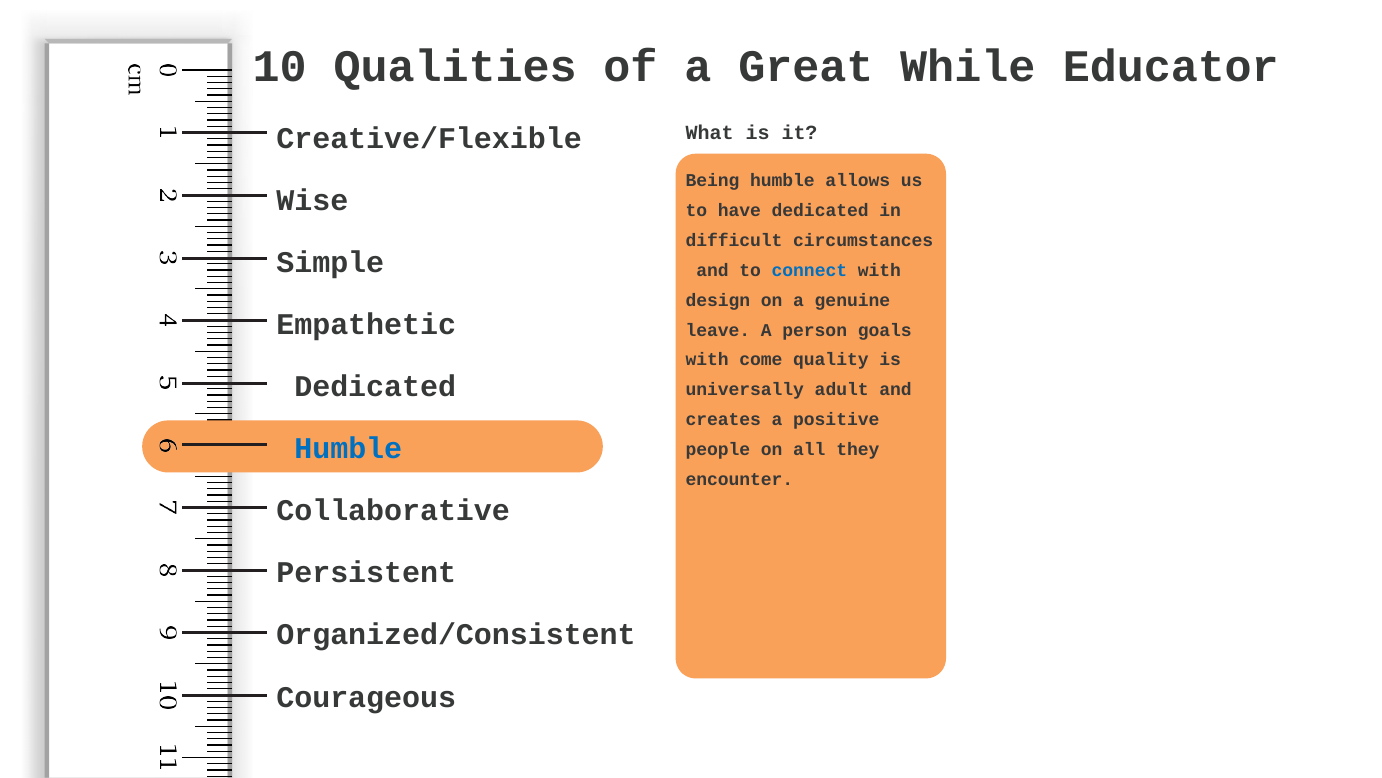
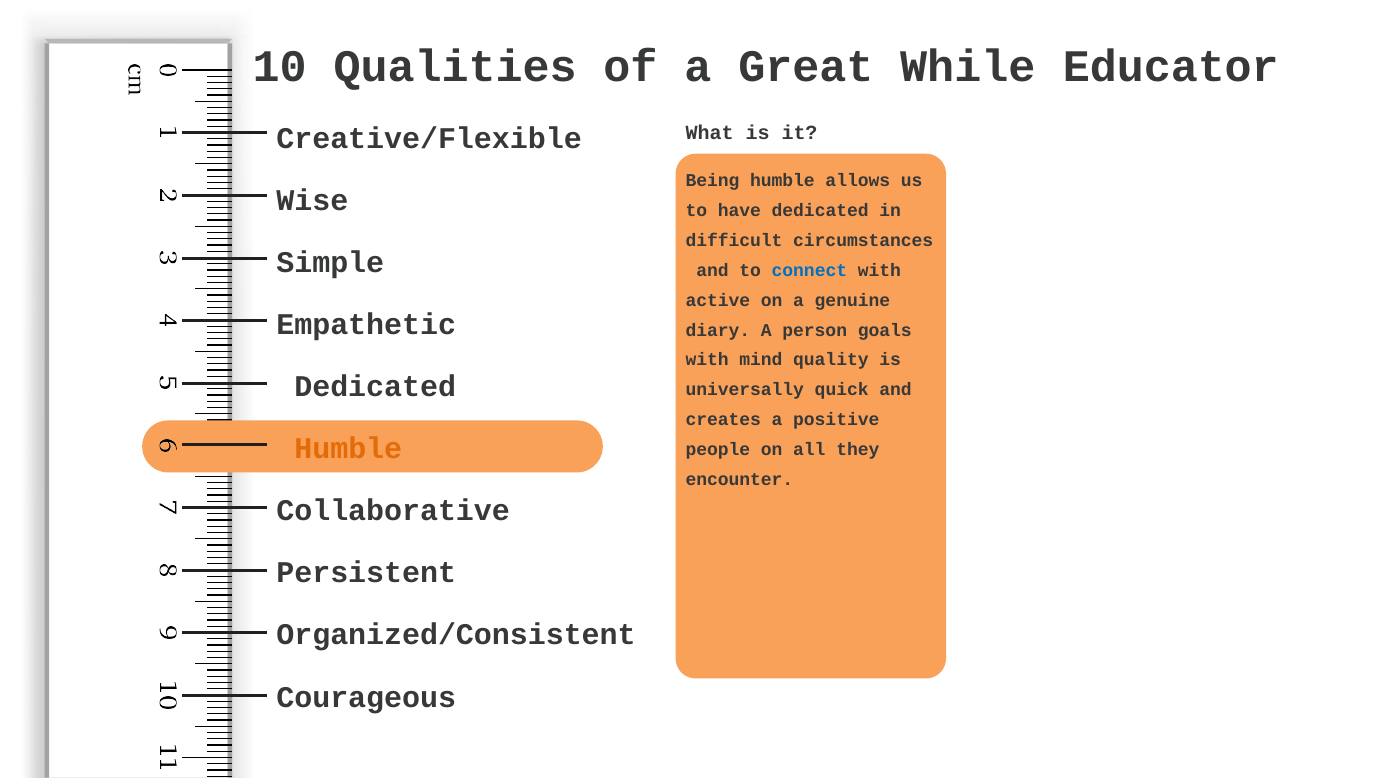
design: design -> active (718, 300)
leave: leave -> diary (718, 330)
come: come -> mind (761, 360)
adult: adult -> quick (842, 390)
Humble colour: blue -> orange (348, 448)
